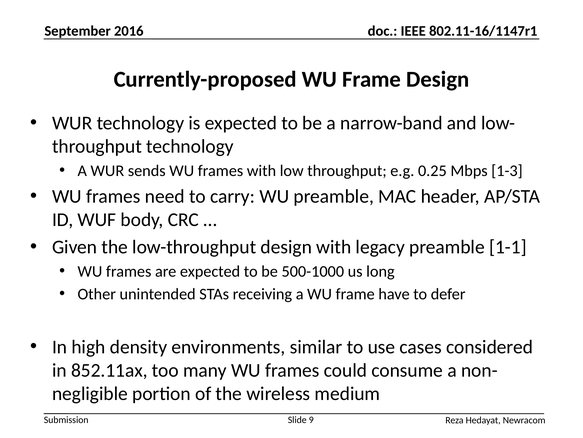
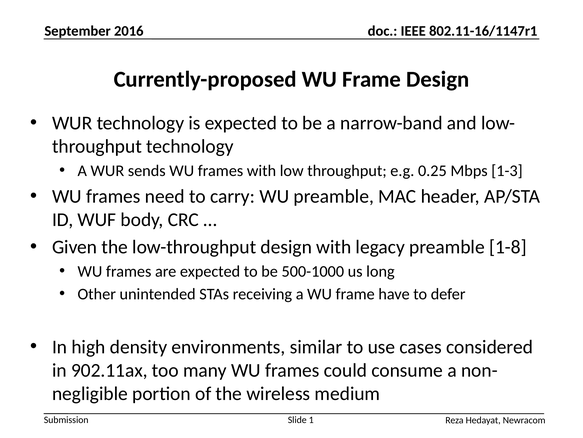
1-1: 1-1 -> 1-8 (508, 247)
852.11ax: 852.11ax -> 902.11ax (109, 370)
9: 9 -> 1 (311, 419)
